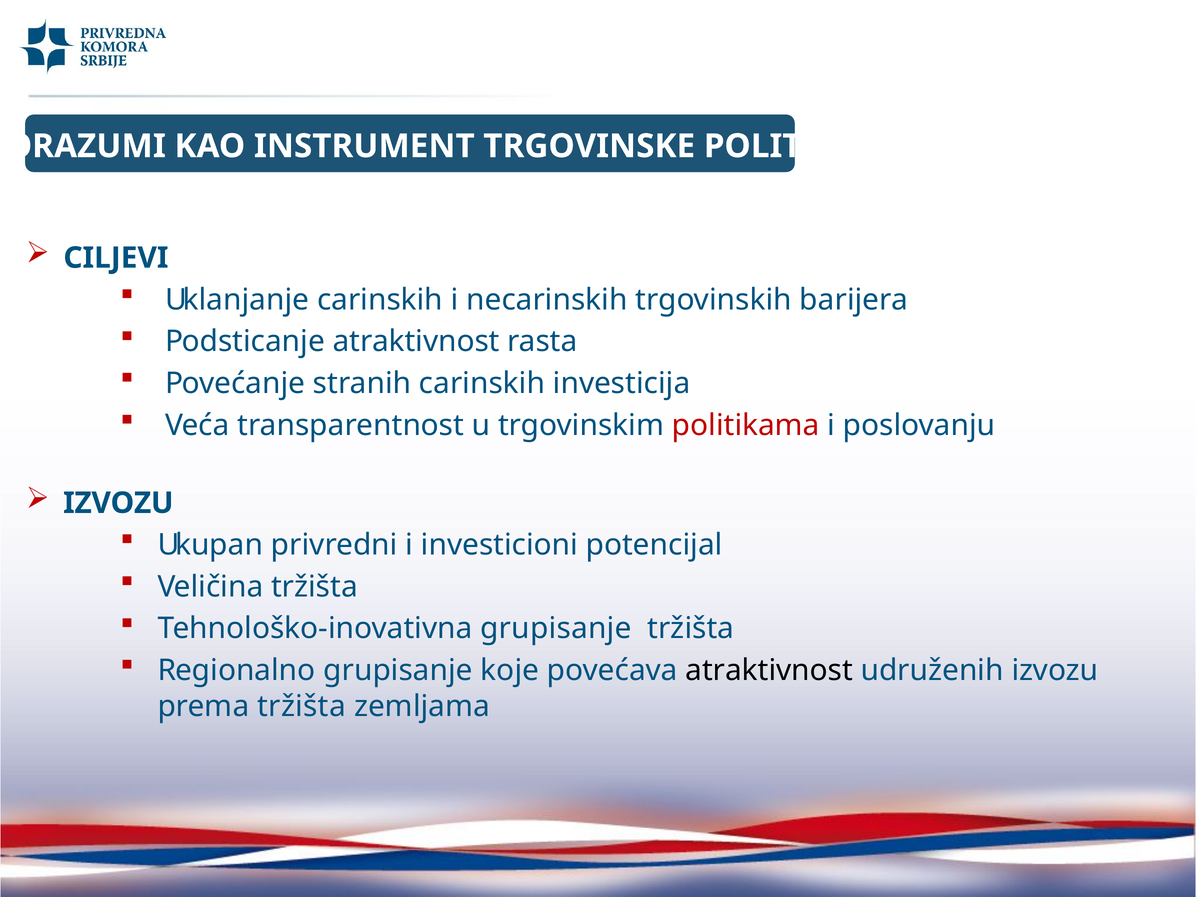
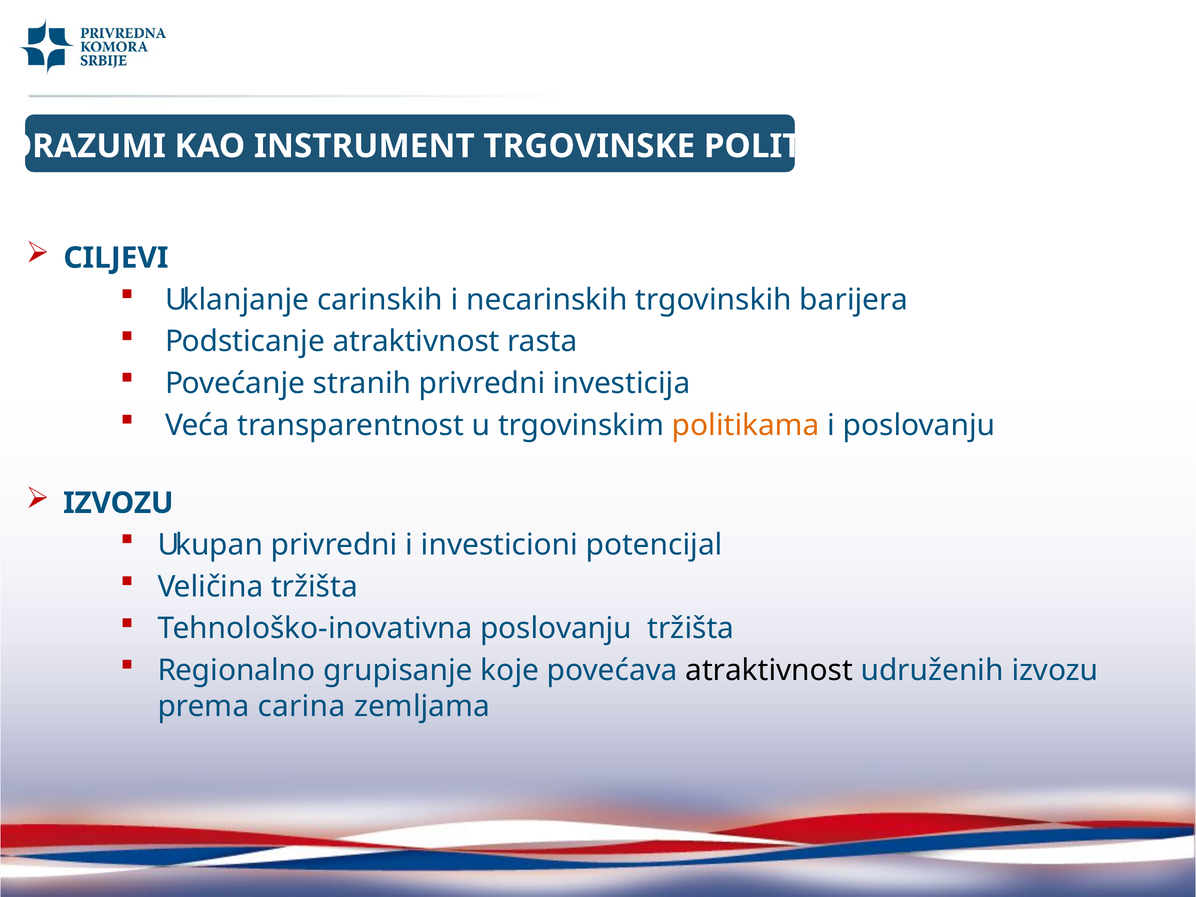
stranih carinskih: carinskih -> privredni (482, 383)
politikama colour: red -> orange (746, 425)
Tehnološko-inovativna grupisanje: grupisanje -> poslovanju (556, 629)
prema tržišta: tržišta -> carina (302, 706)
